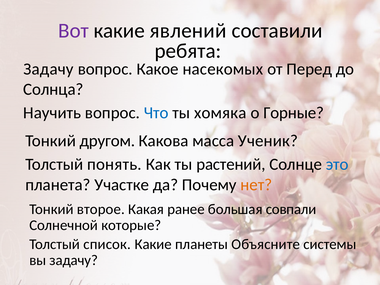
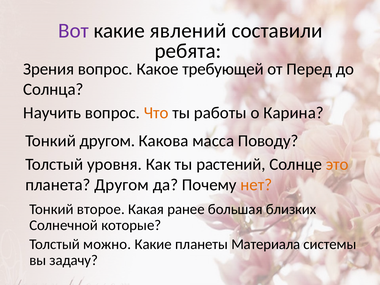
Задачу: Задачу -> Зрения (49, 69)
насекомых: насекомых -> требующей (223, 69)
Что colour: blue -> orange (156, 113)
хомяка: хомяка -> работы (220, 113)
Горные: Горные -> Карина (294, 113)
Ученик: Ученик -> Поводу (268, 141)
понять: понять -> уровня (115, 164)
это colour: blue -> orange (337, 164)
планета Участке: Участке -> Другом (122, 185)
совпали: совпали -> близких (291, 209)
список: список -> можно (107, 244)
Объясните: Объясните -> Материала (266, 244)
